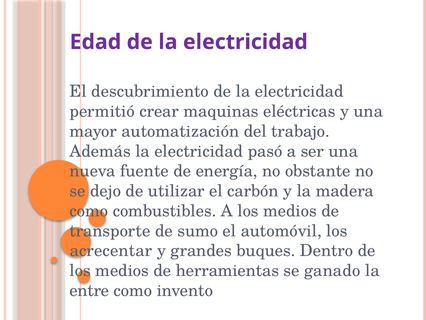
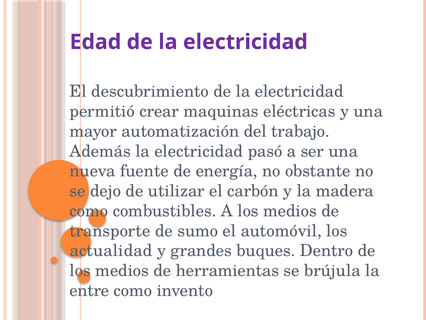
acrecentar: acrecentar -> actualidad (111, 250)
ganado: ganado -> brújula (332, 270)
